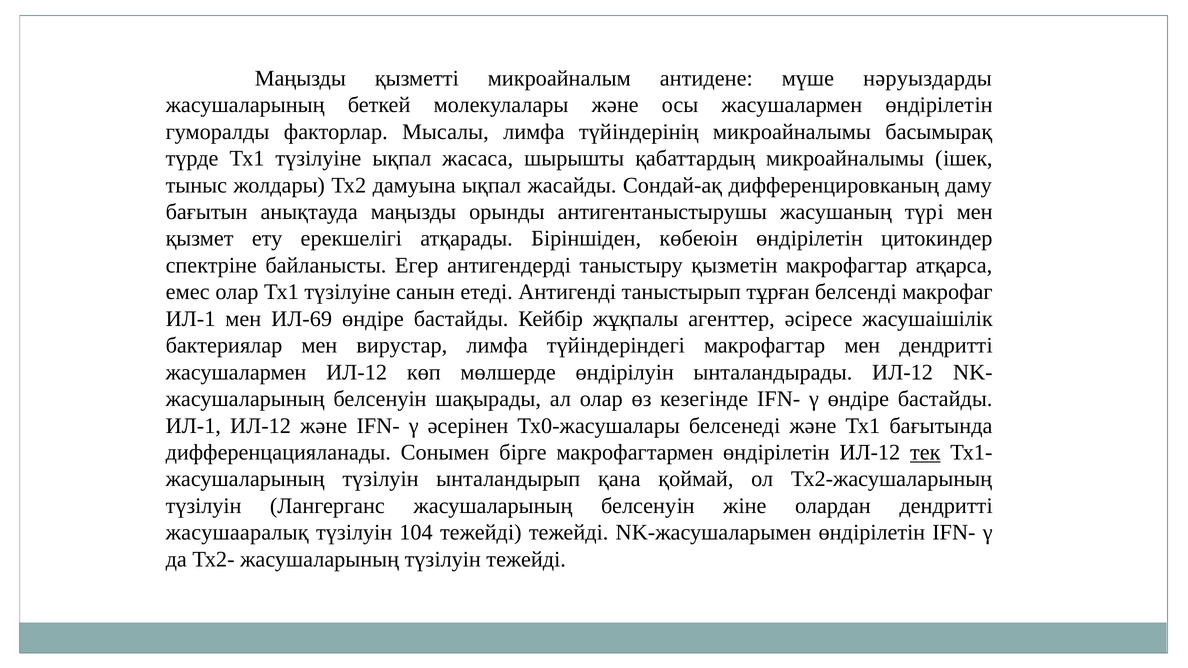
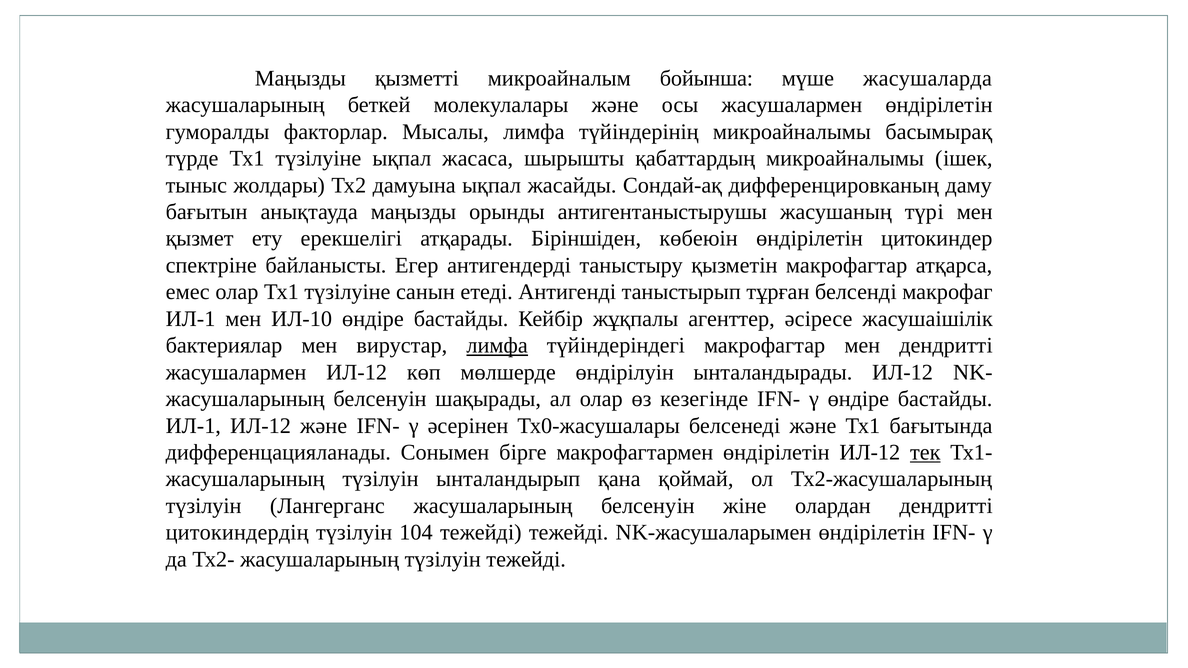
антидене: антидене -> бойынша (706, 78)
нәруыздарды: нәруыздарды -> жасушаларда (927, 78)
ИЛ-69: ИЛ-69 -> ИЛ-10 (302, 319)
лимфа underline: none -> present (497, 346)
жасушааралық: жасушааралық -> цитокиндердiң (237, 533)
